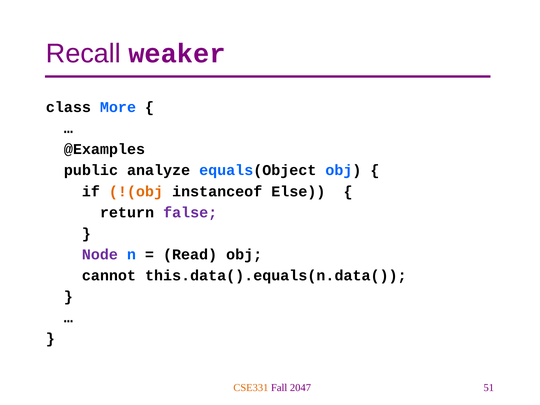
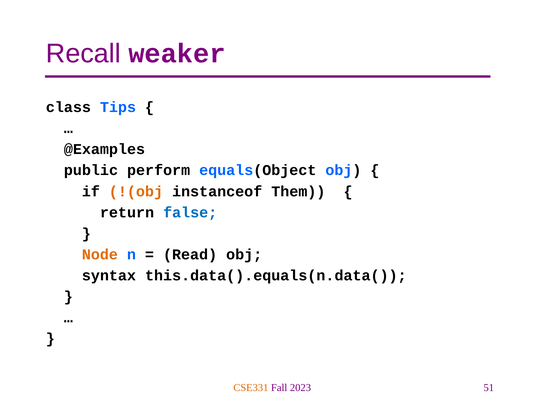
More: More -> Tips (118, 107)
analyze: analyze -> perform (159, 170)
Else: Else -> Them (298, 191)
false colour: purple -> blue (190, 212)
Node colour: purple -> orange (100, 254)
cannot: cannot -> syntax (109, 275)
2047: 2047 -> 2023 (300, 388)
